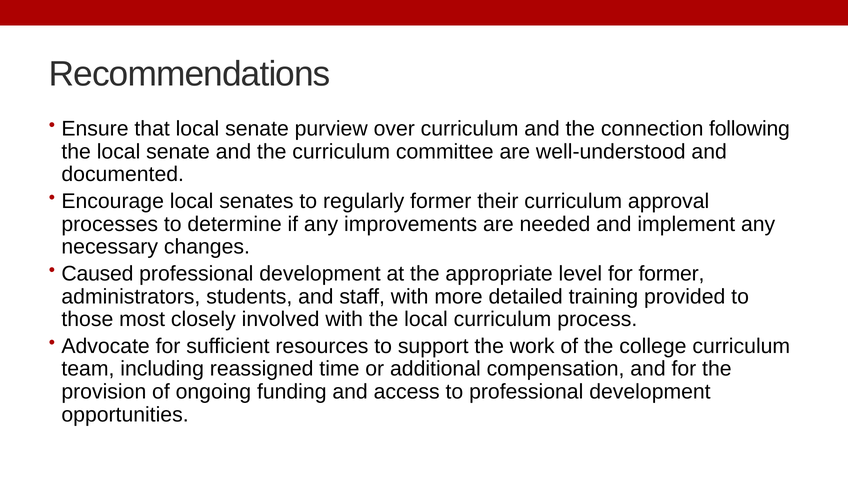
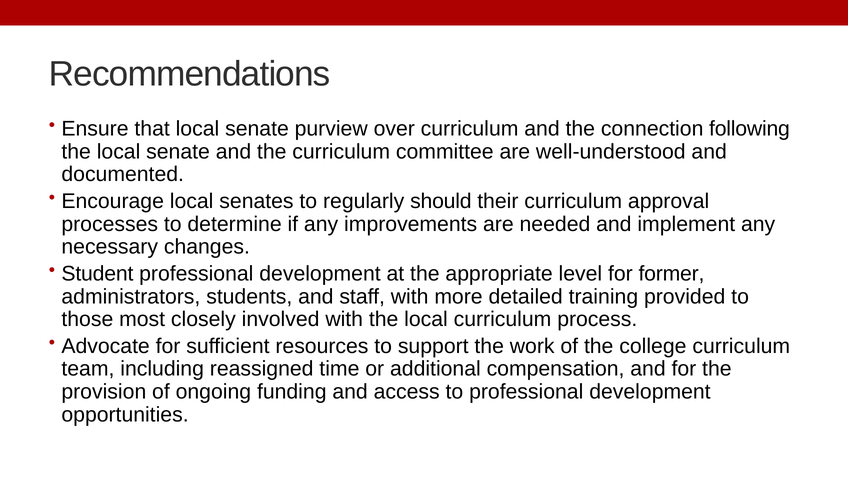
regularly former: former -> should (441, 201)
Caused: Caused -> Student (97, 274)
